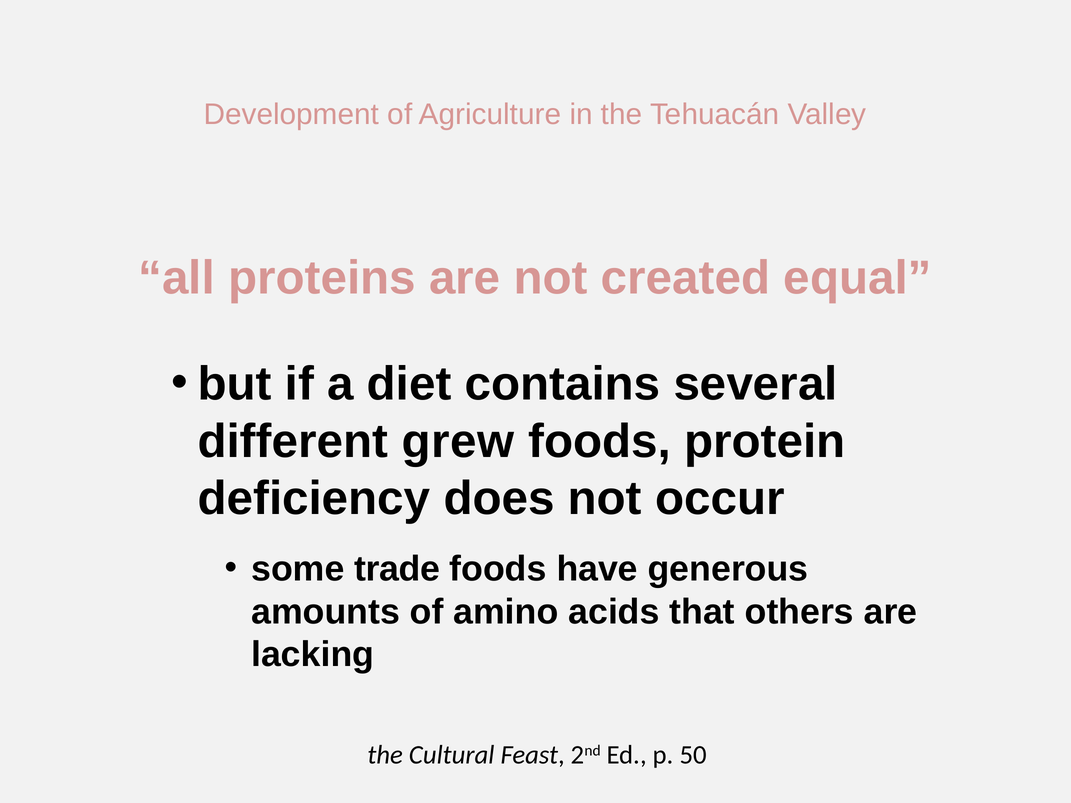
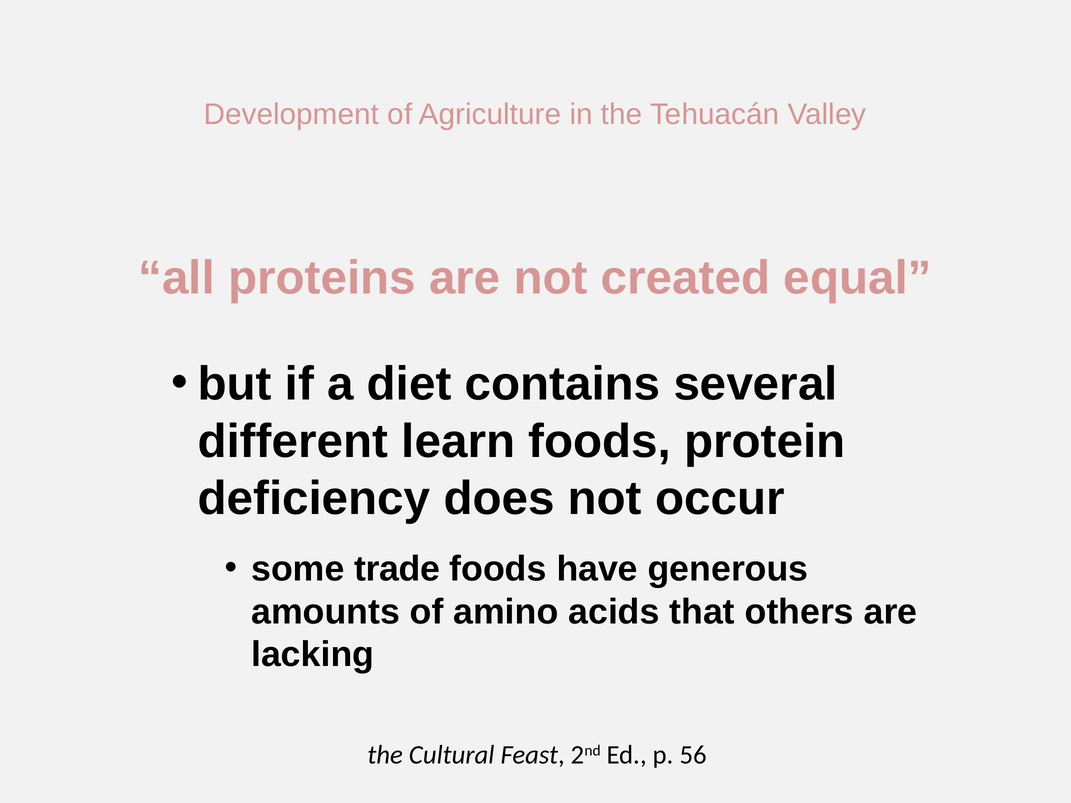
grew: grew -> learn (458, 441)
50: 50 -> 56 (693, 755)
